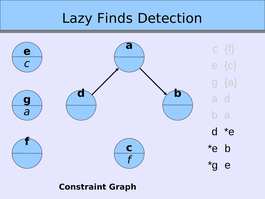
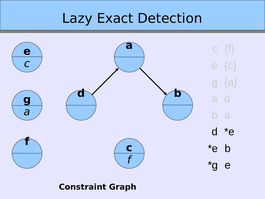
Finds: Finds -> Exact (115, 19)
